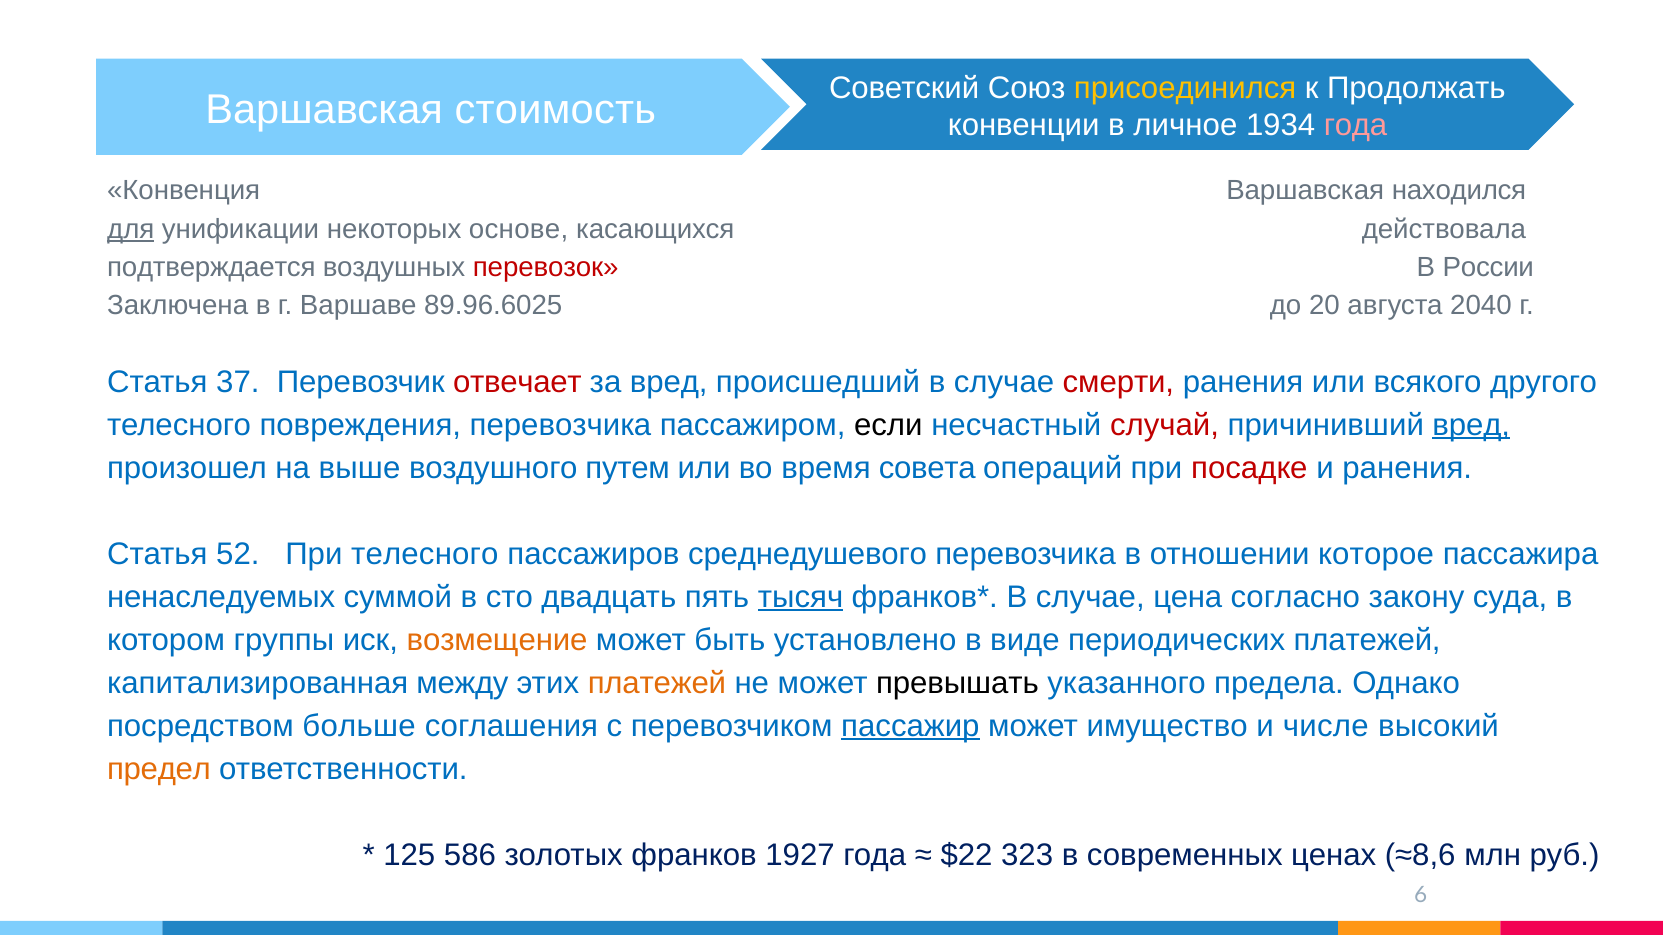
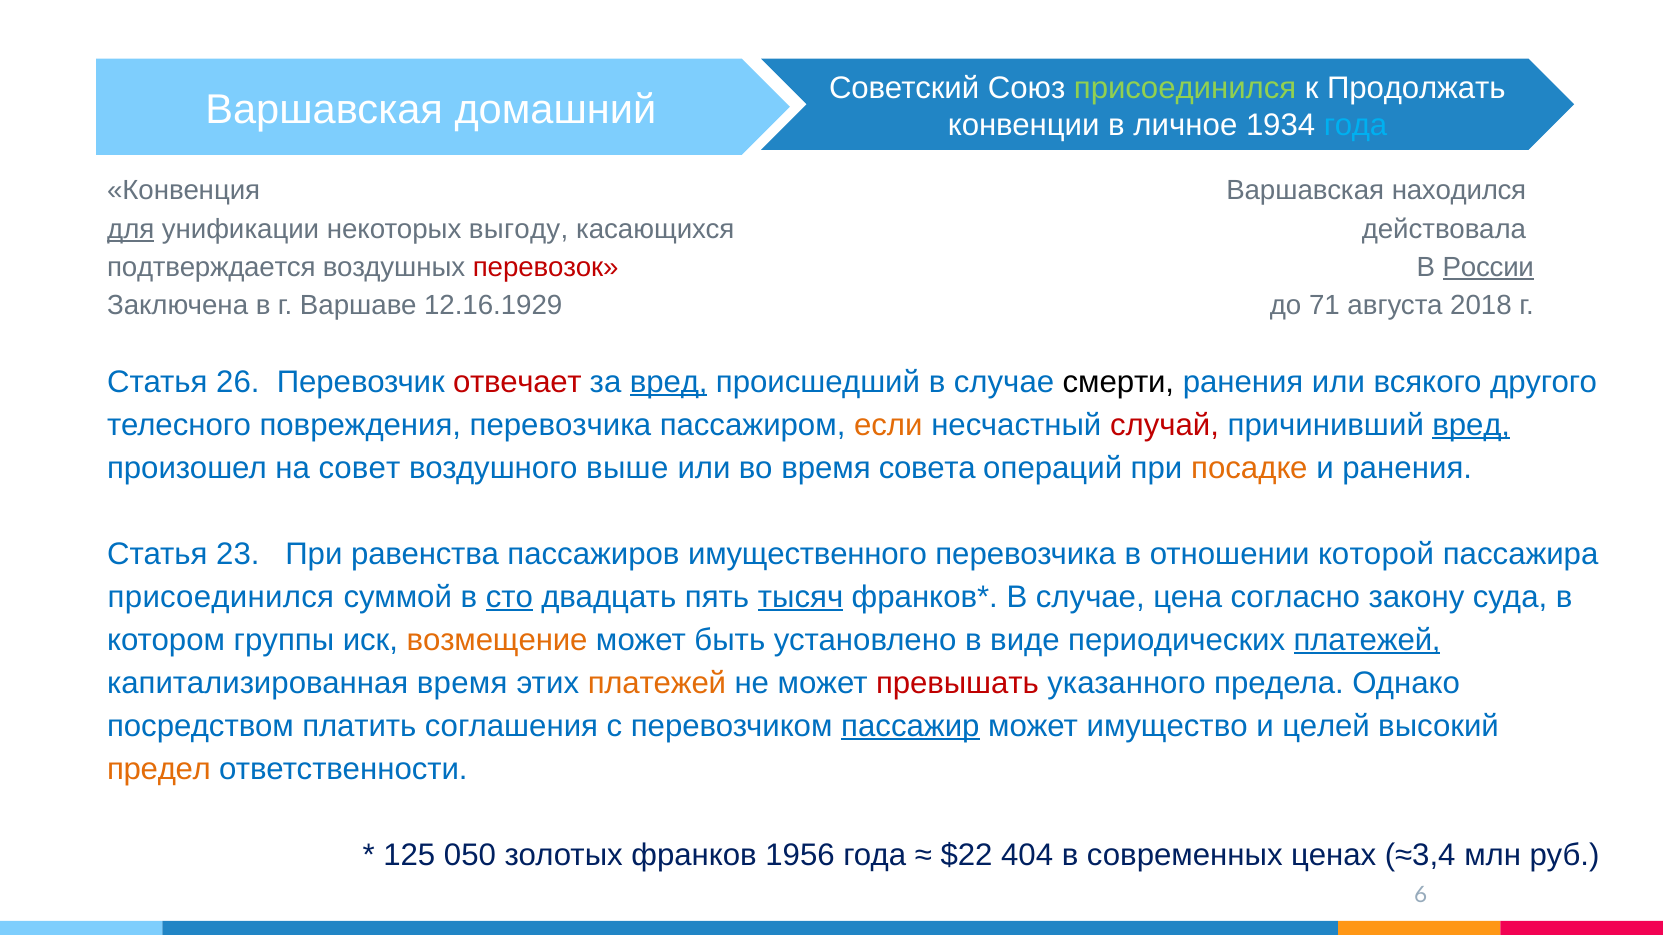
присоединился colour: yellow -> light green (1185, 88)
стоимость: стоимость -> домашний (555, 110)
года colour: pink -> light blue (1355, 125)
основе: основе -> выгоду (519, 229)
России underline: none -> present (1488, 267)
89.96.6025: 89.96.6025 -> 12.16.1929 (493, 305)
20: 20 -> 71 (1324, 305)
2040: 2040 -> 2018 (1481, 305)
37: 37 -> 26 (238, 382)
вред underline: none -> present (669, 382)
смерти colour: red -> black (1118, 382)
если colour: black -> orange (888, 425)
выше: выше -> совет (360, 468)
путем: путем -> выше (627, 468)
посадке colour: red -> orange (1249, 468)
52: 52 -> 23 (238, 554)
При телесного: телесного -> равенства (425, 554)
среднедушевого: среднедушевого -> имущественного (808, 554)
которое: которое -> которой (1376, 554)
ненаследуемых: ненаследуемых -> присоединился (221, 597)
сто underline: none -> present (509, 597)
платежей underline: none -> present (1367, 640)
капитализированная между: между -> время (462, 683)
превышать colour: black -> red (957, 683)
больше: больше -> платить (359, 726)
числе: числе -> целей (1326, 726)
586: 586 -> 050 (470, 855)
1927: 1927 -> 1956 (800, 855)
323: 323 -> 404 (1027, 855)
≈8,6: ≈8,6 -> ≈3,4 (1420, 855)
